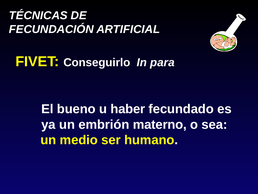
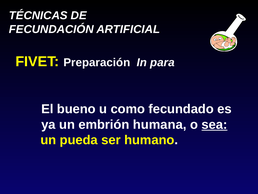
Conseguirlo: Conseguirlo -> Preparación (97, 62)
haber: haber -> como (128, 109)
materno: materno -> humana (160, 124)
sea underline: none -> present (214, 124)
medio: medio -> pueda (79, 140)
